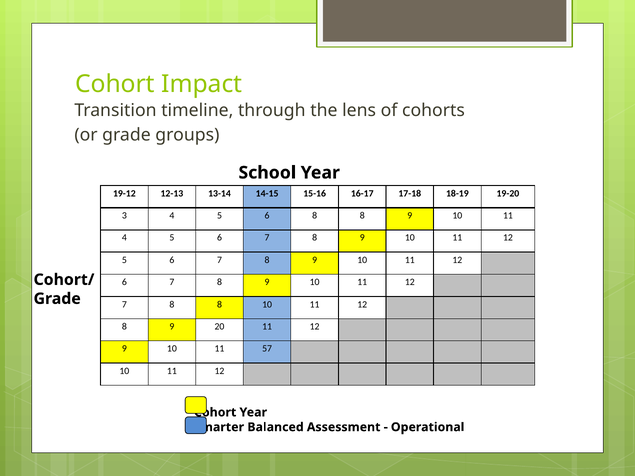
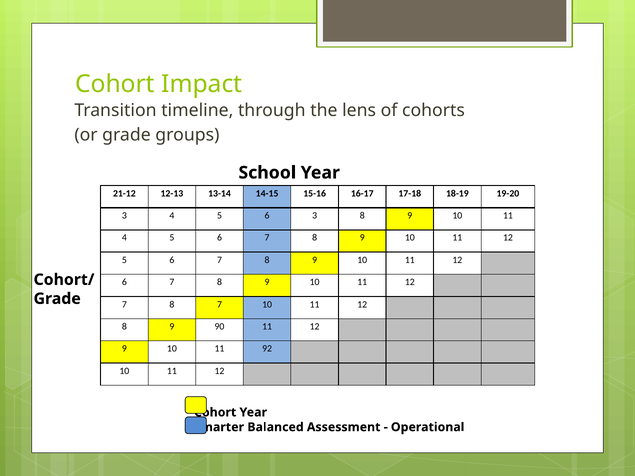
19-12: 19-12 -> 21-12 (124, 193)
6 8: 8 -> 3 (315, 216)
7 8 8: 8 -> 7 (220, 304)
20: 20 -> 90 (219, 327)
57: 57 -> 92 (267, 349)
